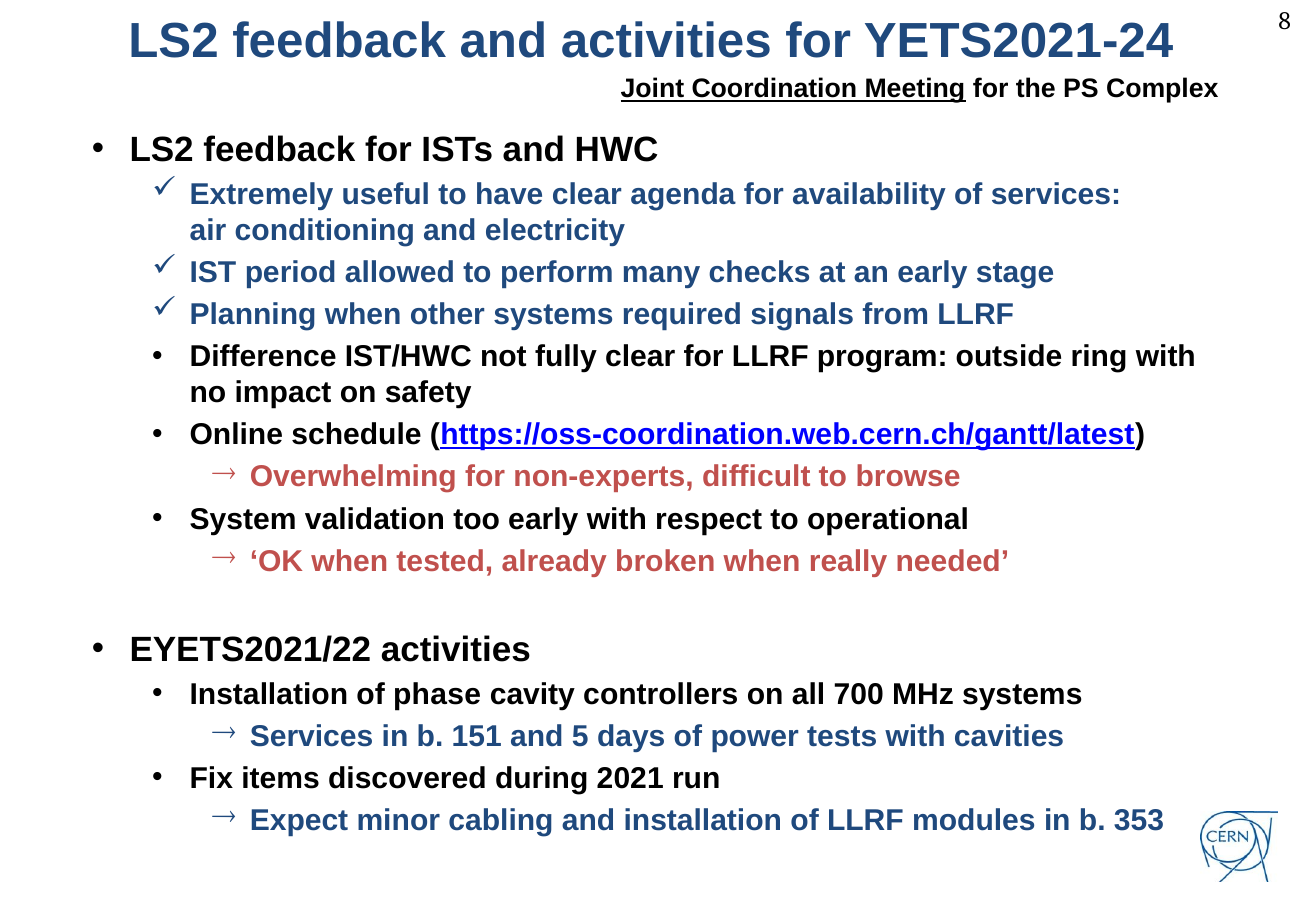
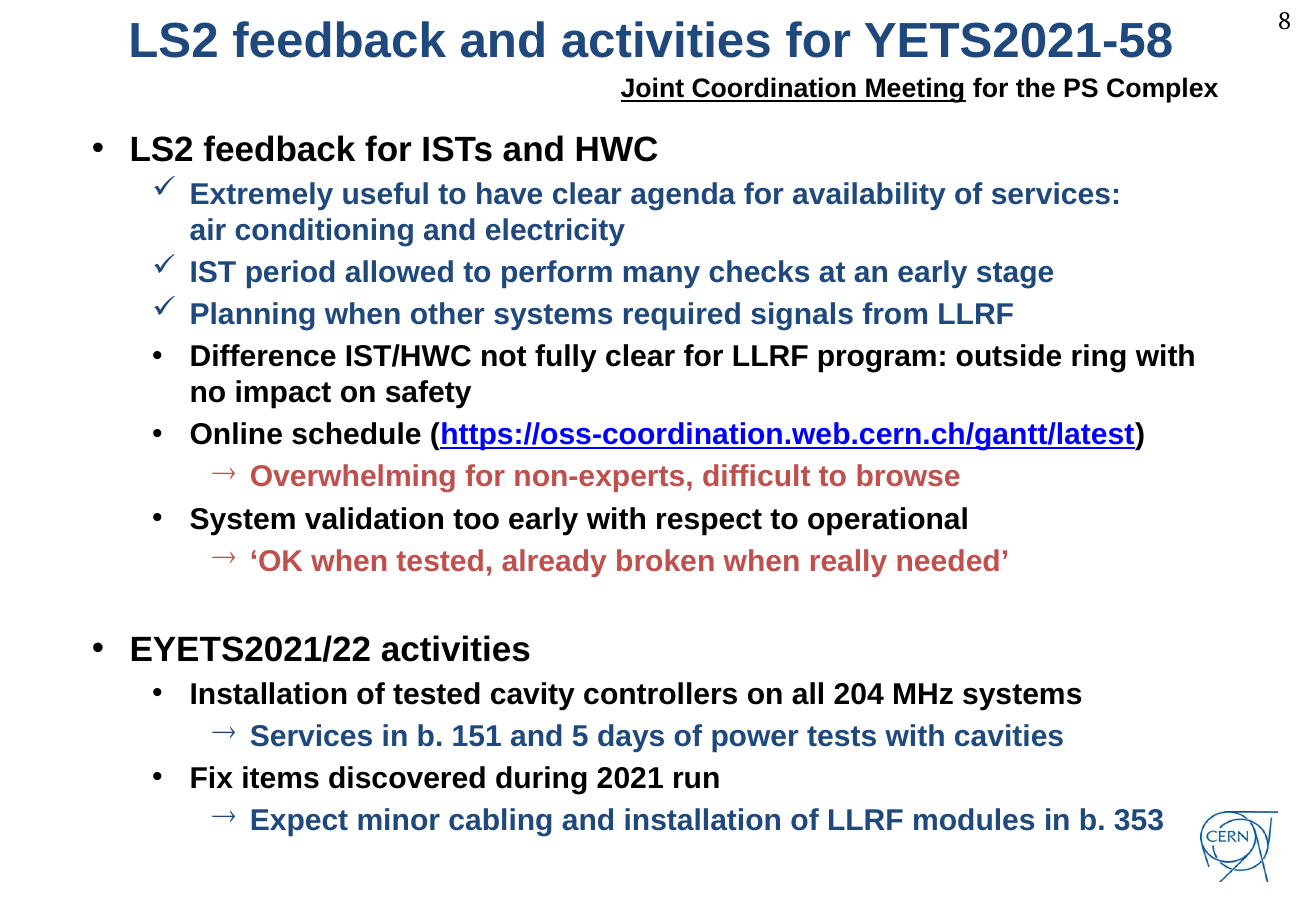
YETS2021-24: YETS2021-24 -> YETS2021-58 (1019, 41)
of phase: phase -> tested (437, 695)
700: 700 -> 204 (859, 695)
